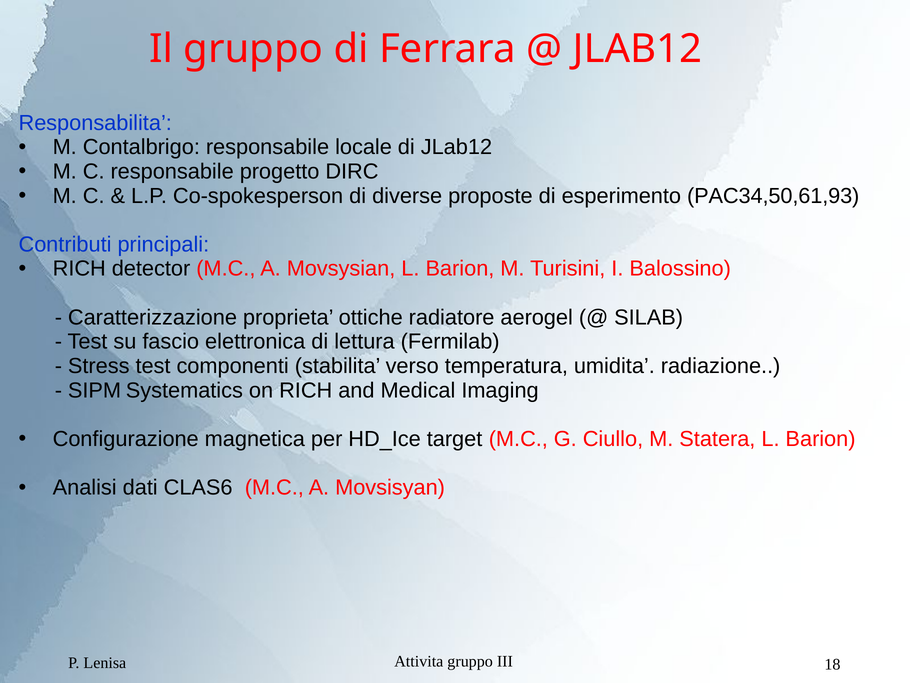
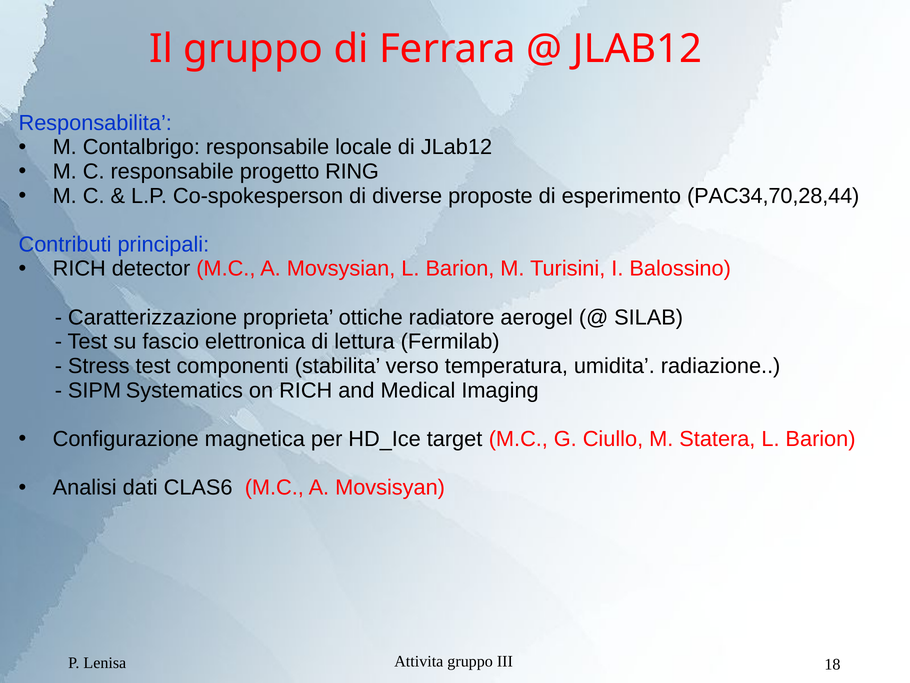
DIRC: DIRC -> RING (352, 171)
PAC34,50,61,93: PAC34,50,61,93 -> PAC34,70,28,44 (773, 196)
